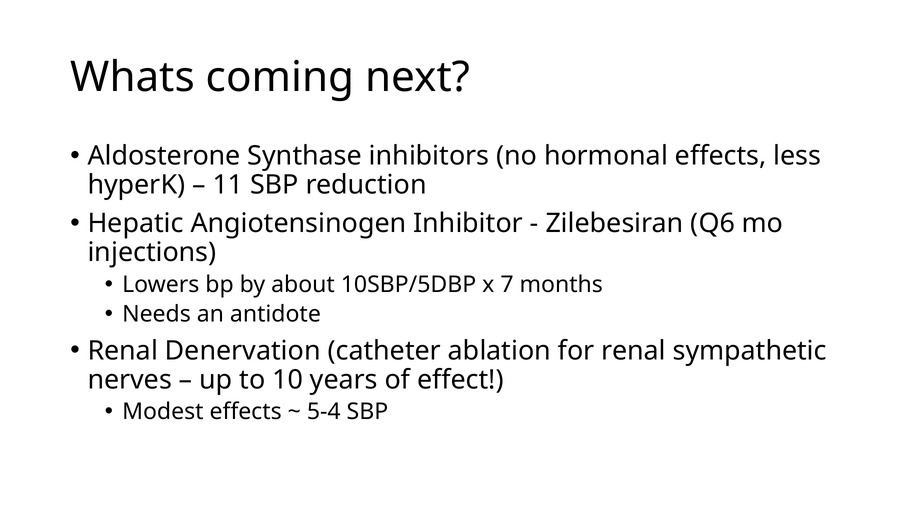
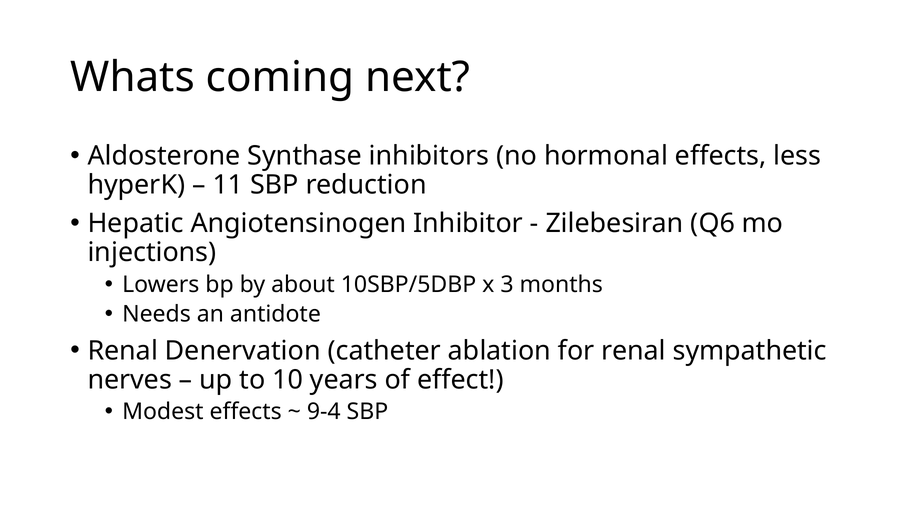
7: 7 -> 3 (507, 284)
5-4: 5-4 -> 9-4 (324, 411)
